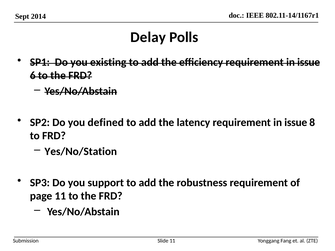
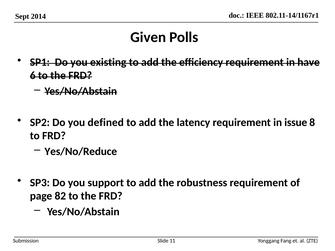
Delay: Delay -> Given (148, 37)
efficiency requirement in issue: issue -> have (309, 62)
Yes/No/Station: Yes/No/Station -> Yes/No/Reduce (81, 152)
page 11: 11 -> 82 (60, 196)
